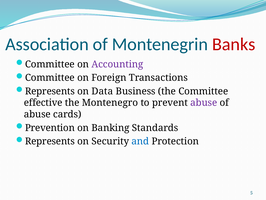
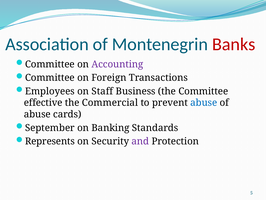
Represents: Represents -> Employees (50, 91)
Data: Data -> Staff (102, 91)
Montenegro: Montenegro -> Commercial (110, 103)
abuse colour: purple -> blue (204, 103)
Prevention: Prevention -> September (50, 128)
and colour: blue -> purple (140, 141)
